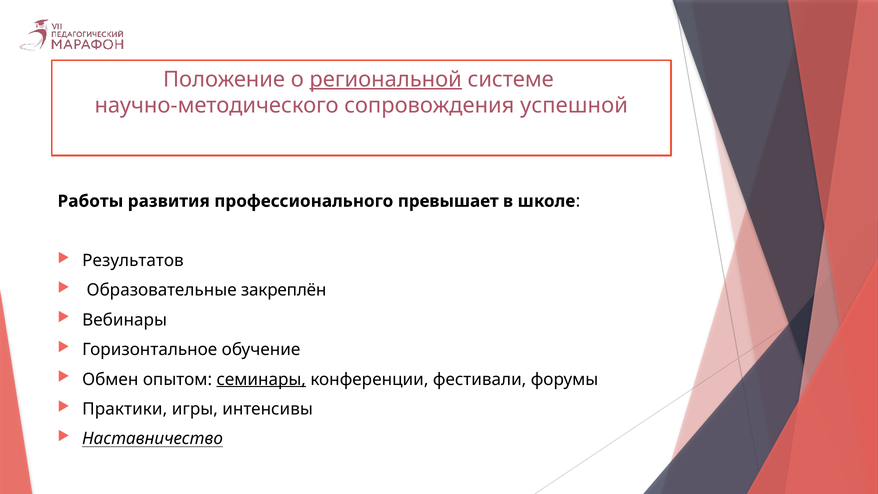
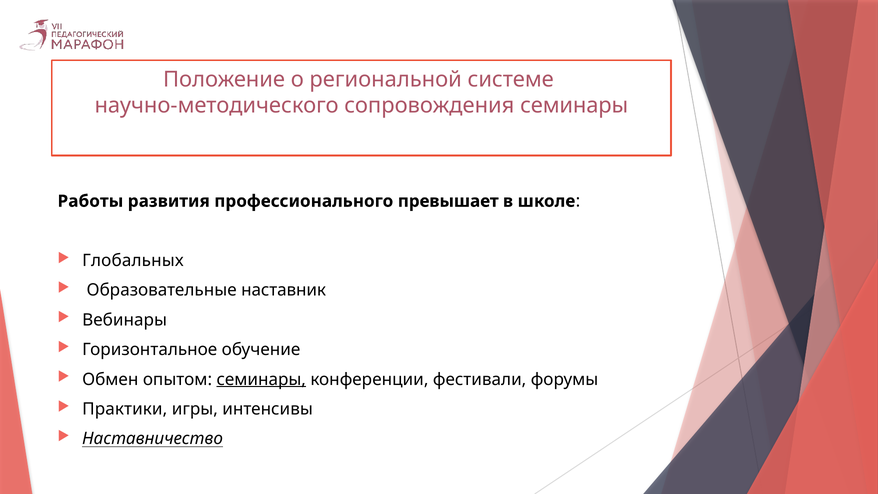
региональной underline: present -> none (386, 79)
сопровождения успешной: успешной -> семинары (574, 106)
Результатов: Результатов -> Глобальных (133, 261)
закреплён: закреплён -> наставник (284, 290)
